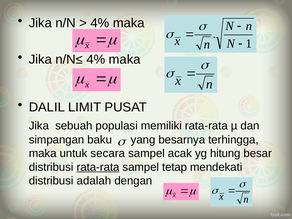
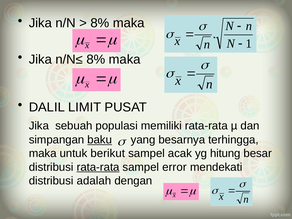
4%: 4% -> 8% (100, 23)
n/N≤ 4%: 4% -> 8% (96, 59)
baku underline: none -> present (100, 140)
secara: secara -> berikut (108, 153)
tetap: tetap -> error (174, 167)
